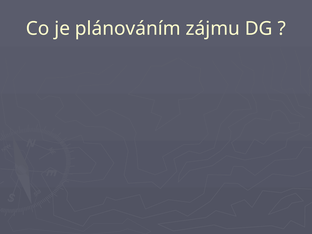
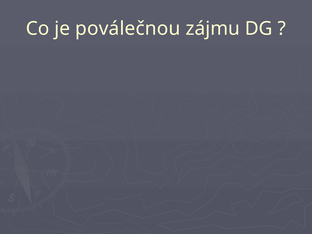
plánováním: plánováním -> poválečnou (128, 29)
